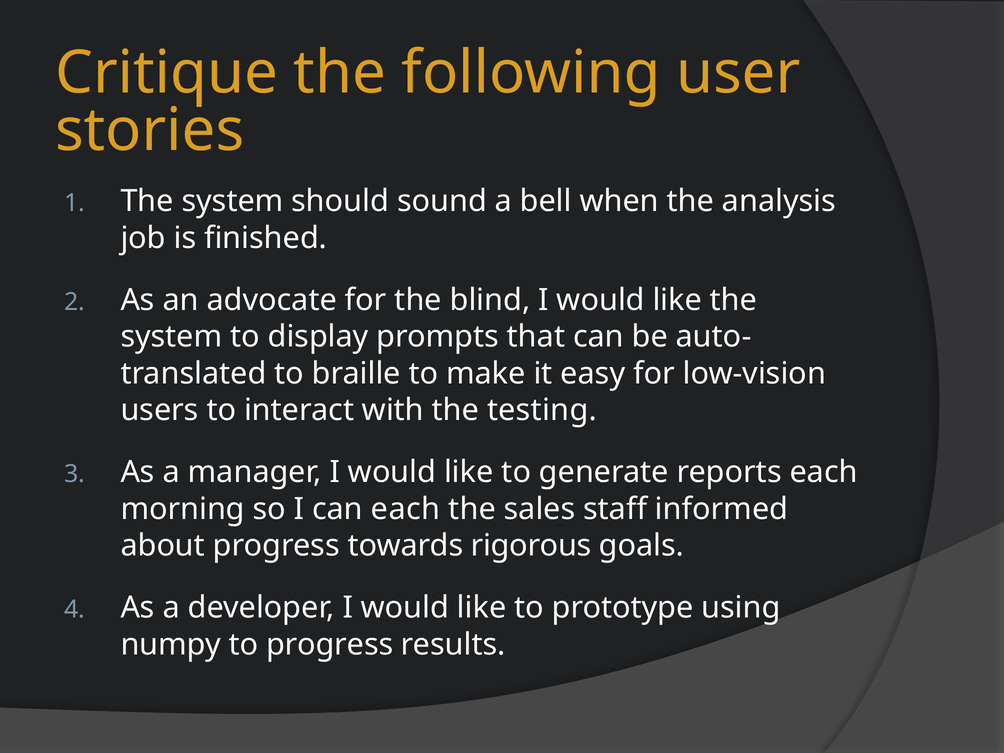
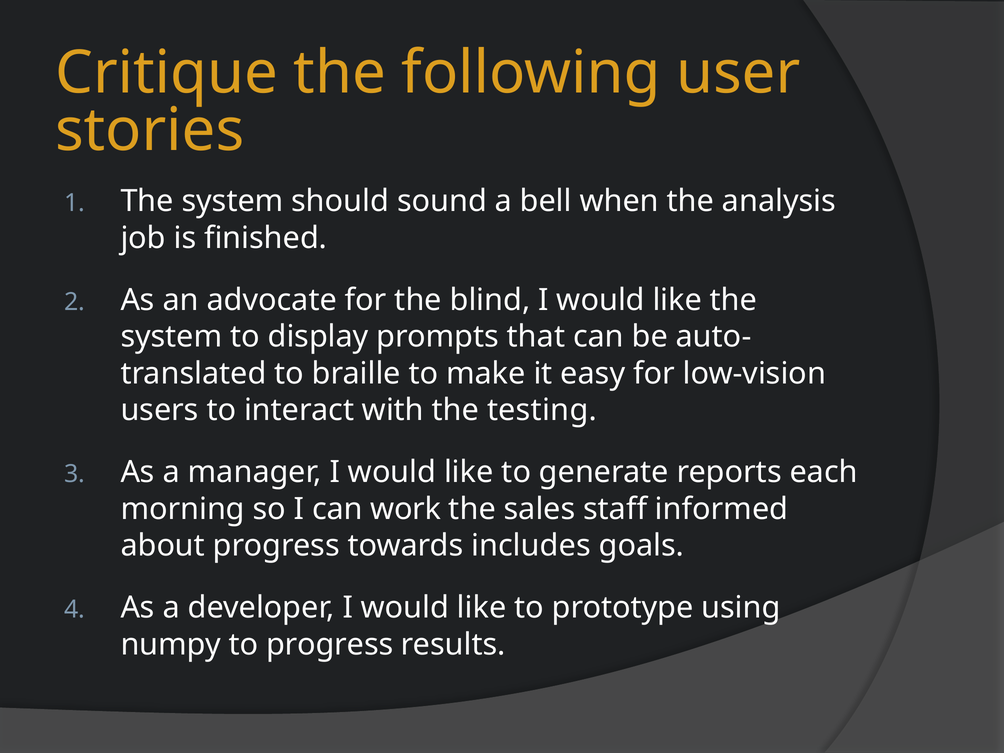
can each: each -> work (406, 509)
rigorous: rigorous -> includes (531, 546)
